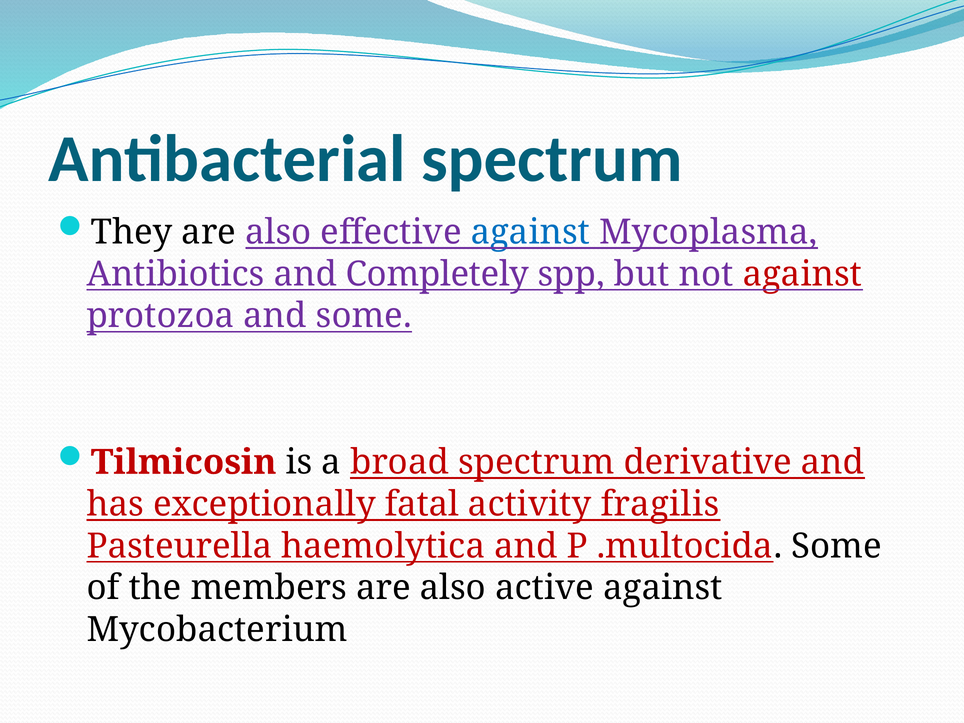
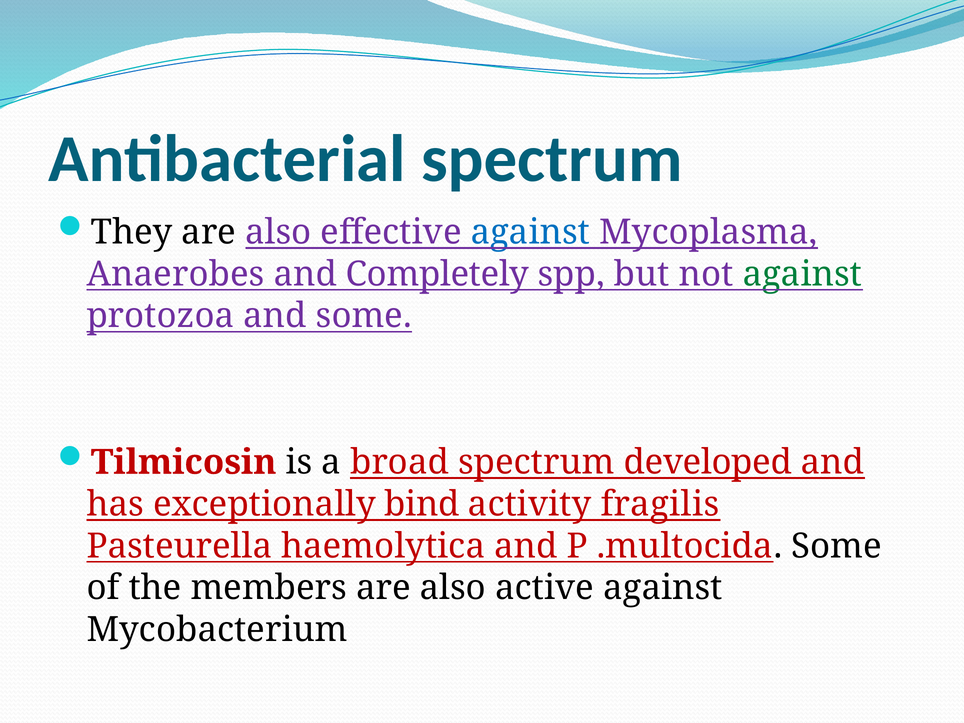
Antibiotics: Antibiotics -> Anaerobes (176, 274)
against colour: red -> green (802, 274)
derivative: derivative -> developed (708, 462)
fatal: fatal -> bind (422, 504)
